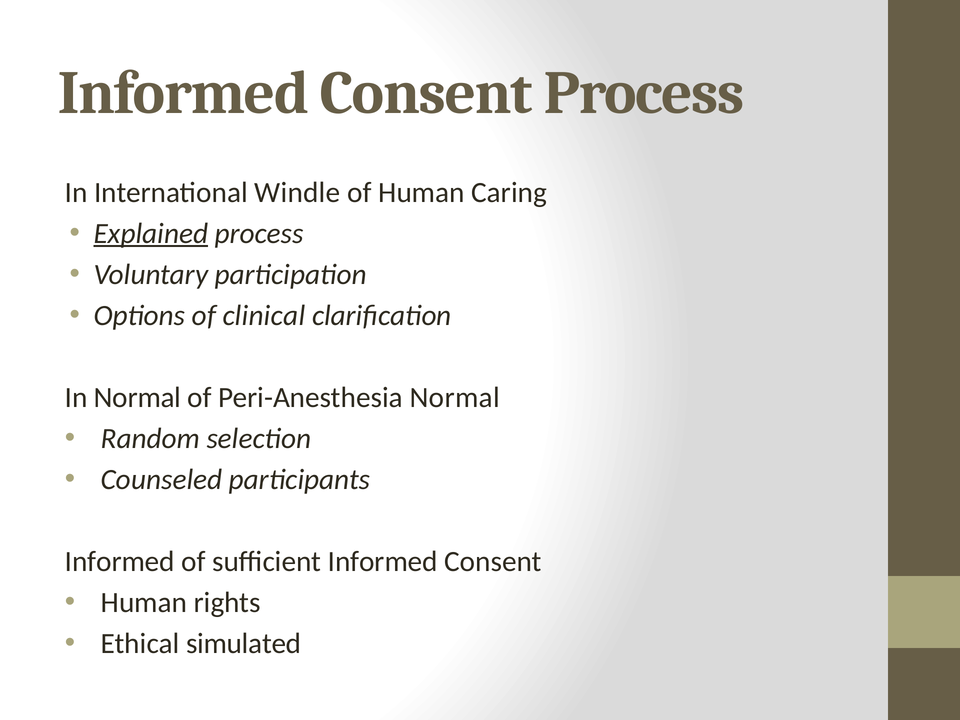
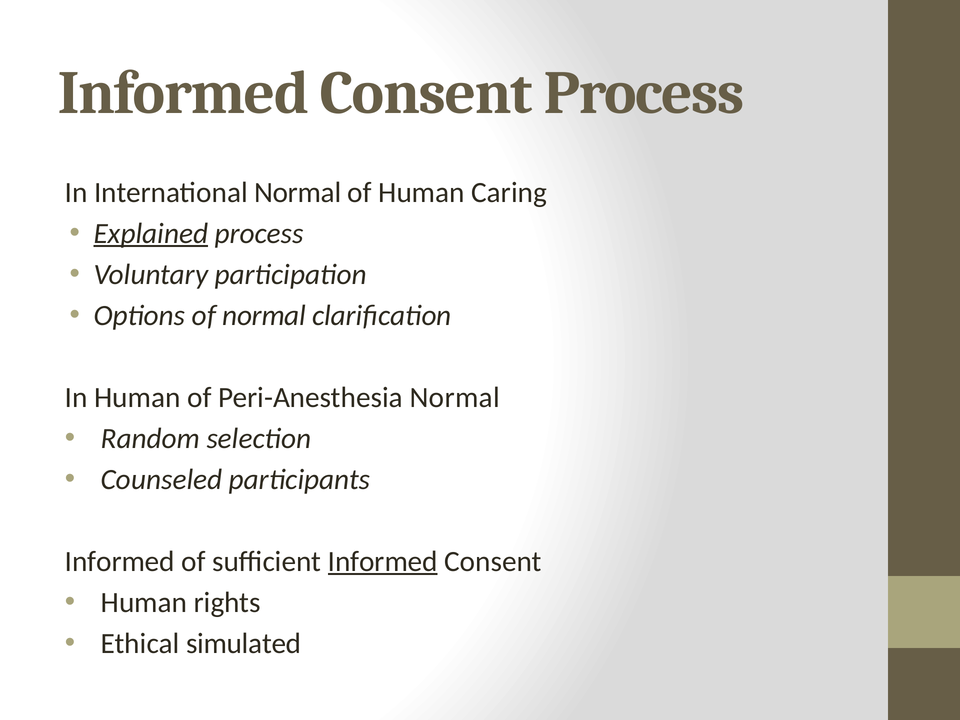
International Windle: Windle -> Normal (298, 192)
of clinical: clinical -> normal (264, 315)
In Normal: Normal -> Human (137, 397)
Informed underline: none -> present (383, 561)
